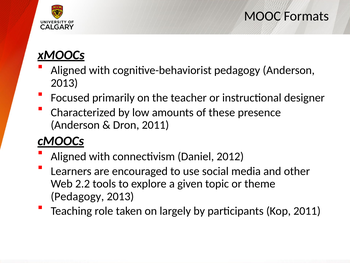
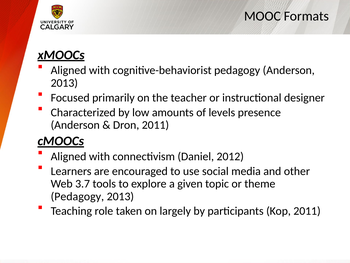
these: these -> levels (222, 112)
2.2: 2.2 -> 3.7 (83, 183)
